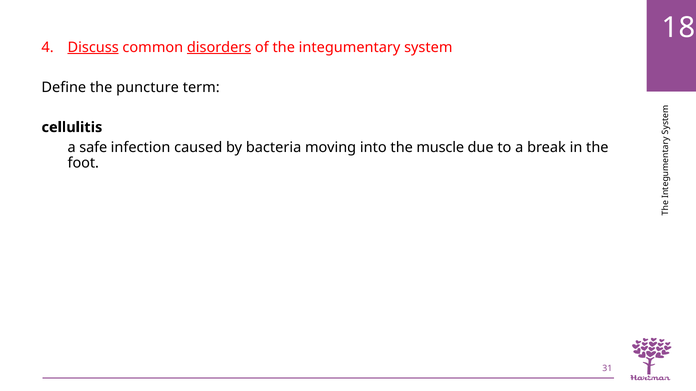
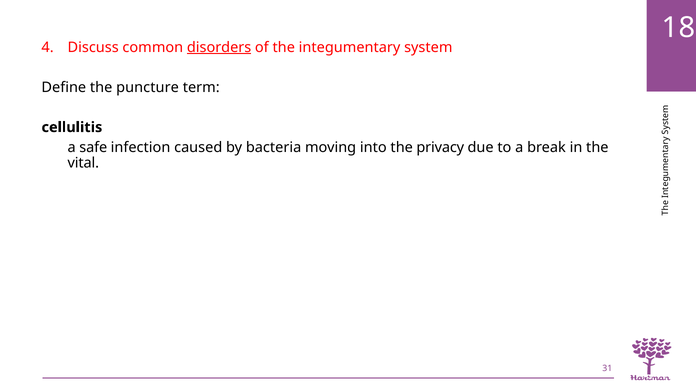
Discuss underline: present -> none (93, 47)
muscle: muscle -> privacy (440, 147)
foot: foot -> vital (83, 163)
